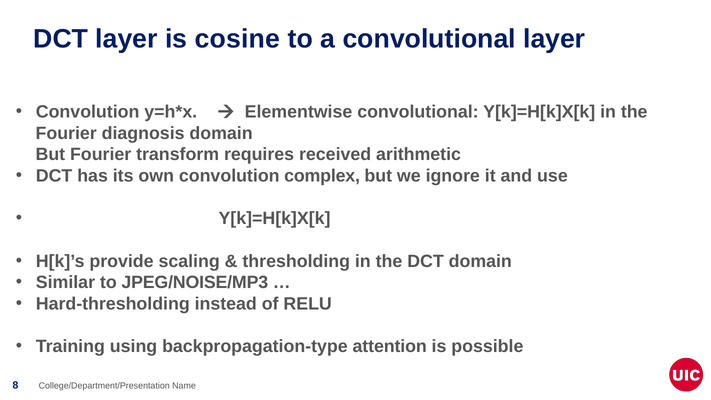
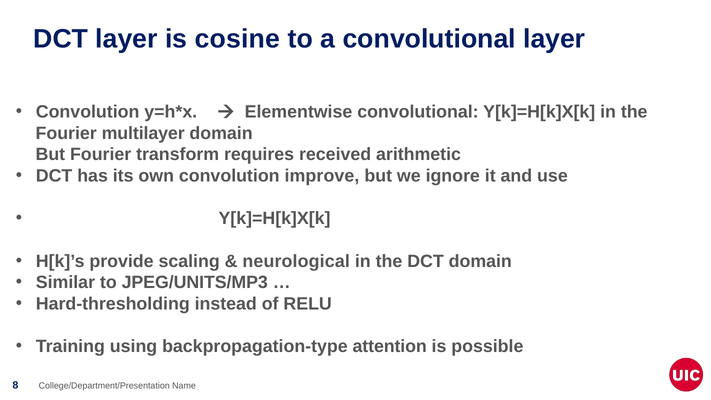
diagnosis: diagnosis -> multilayer (143, 133)
complex: complex -> improve (322, 176)
thresholding: thresholding -> neurological (296, 261)
JPEG/NOISE/MP3: JPEG/NOISE/MP3 -> JPEG/UNITS/MP3 (195, 283)
